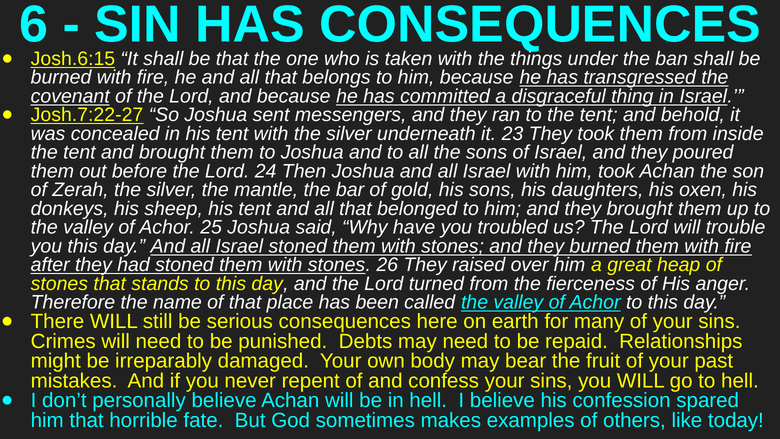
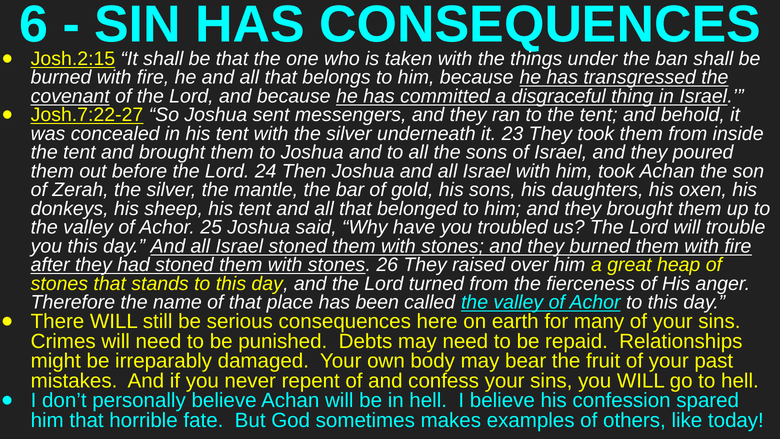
Josh.6:15: Josh.6:15 -> Josh.2:15 (73, 59)
